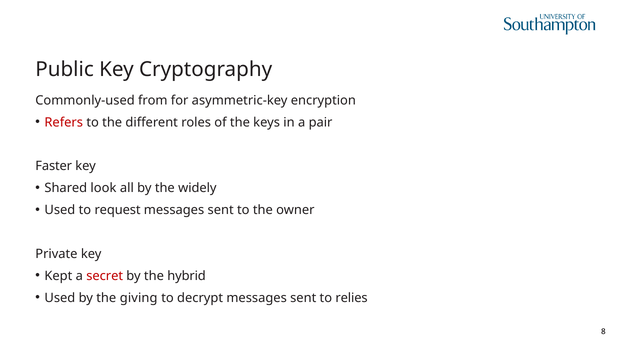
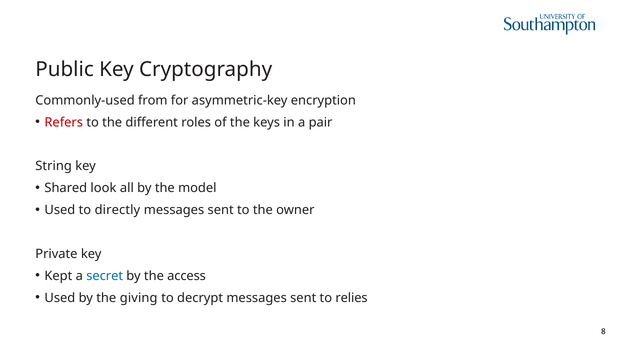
Faster: Faster -> String (54, 166)
widely: widely -> model (197, 188)
request: request -> directly (117, 210)
secret colour: red -> blue (105, 276)
hybrid: hybrid -> access (187, 276)
